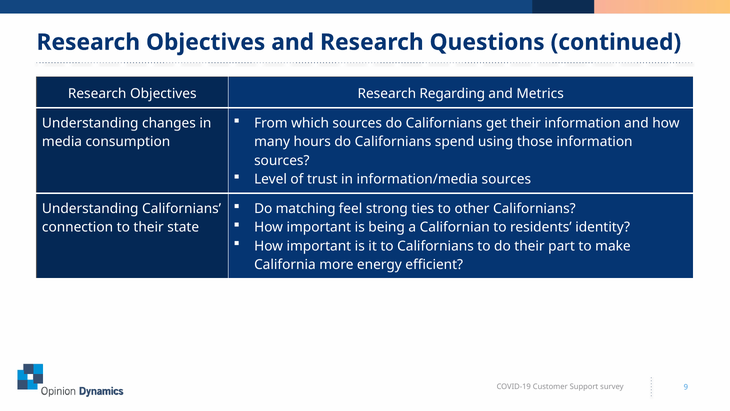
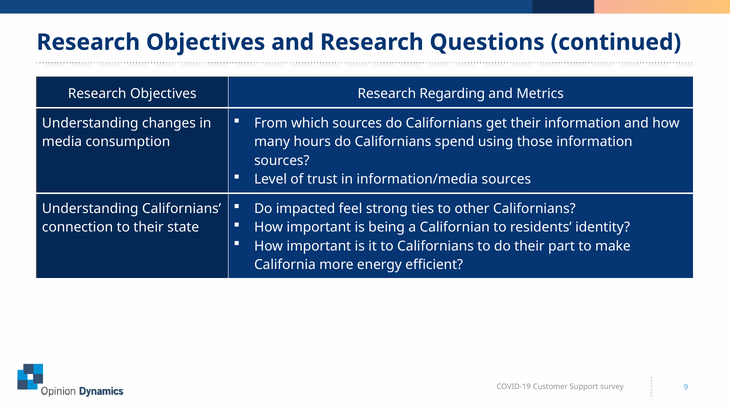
matching: matching -> impacted (306, 209)
